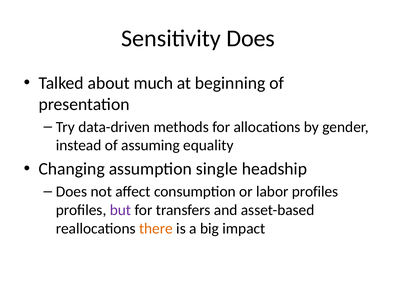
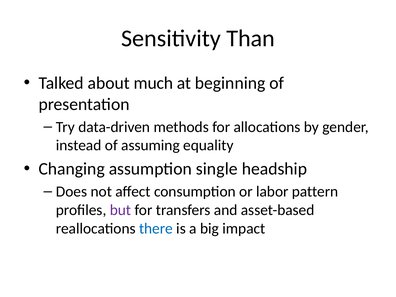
Sensitivity Does: Does -> Than (251, 38)
labor profiles: profiles -> pattern (315, 192)
there colour: orange -> blue (156, 228)
